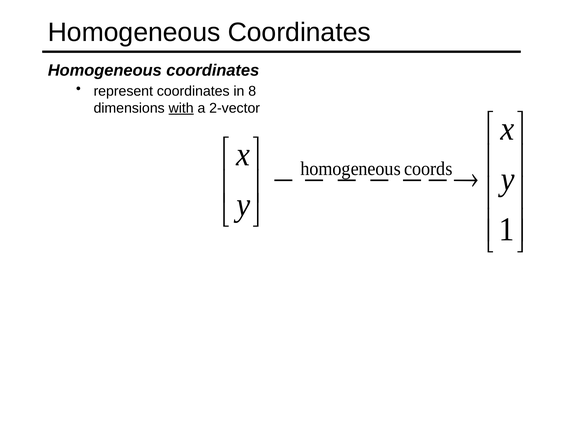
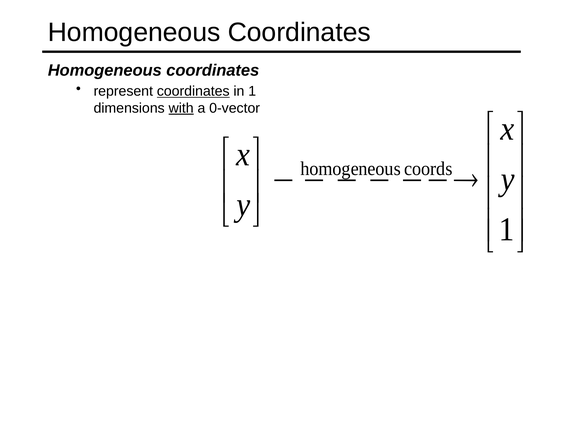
coordinates underline: none -> present (193, 91)
in 8: 8 -> 1 (252, 91)
2-vector: 2-vector -> 0-vector (235, 108)
